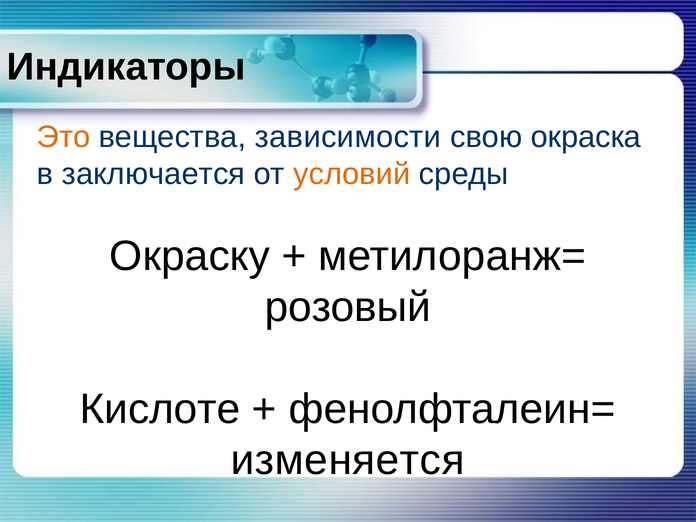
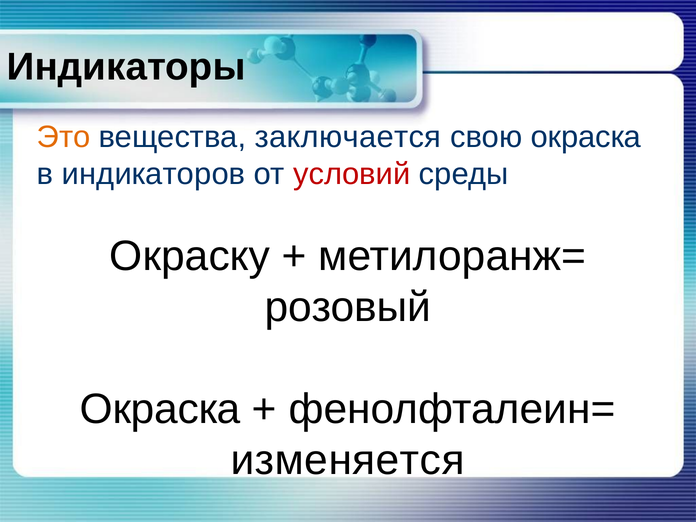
зависимости: зависимости -> заключается (348, 137)
заключается: заключается -> индикаторов (154, 174)
условий colour: orange -> red (352, 174)
Кислоте: Кислоте -> Окраска (160, 409)
